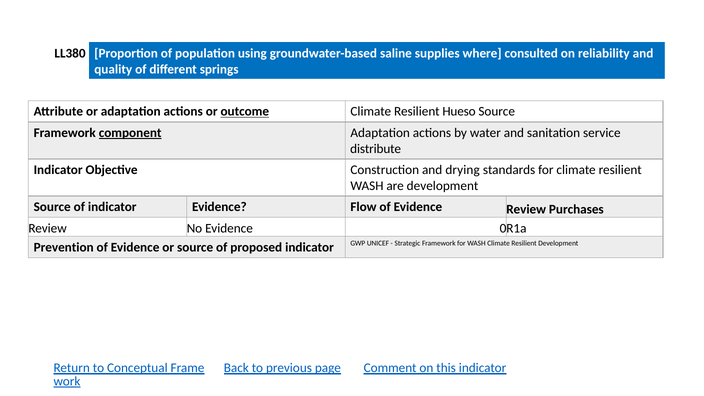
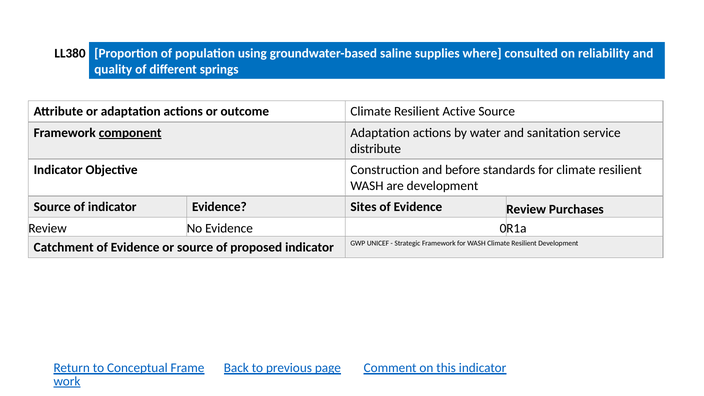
outcome underline: present -> none (245, 111)
Hueso: Hueso -> Active (459, 111)
drying: drying -> before (463, 170)
Flow: Flow -> Sites (363, 207)
Prevention: Prevention -> Catchment (64, 247)
